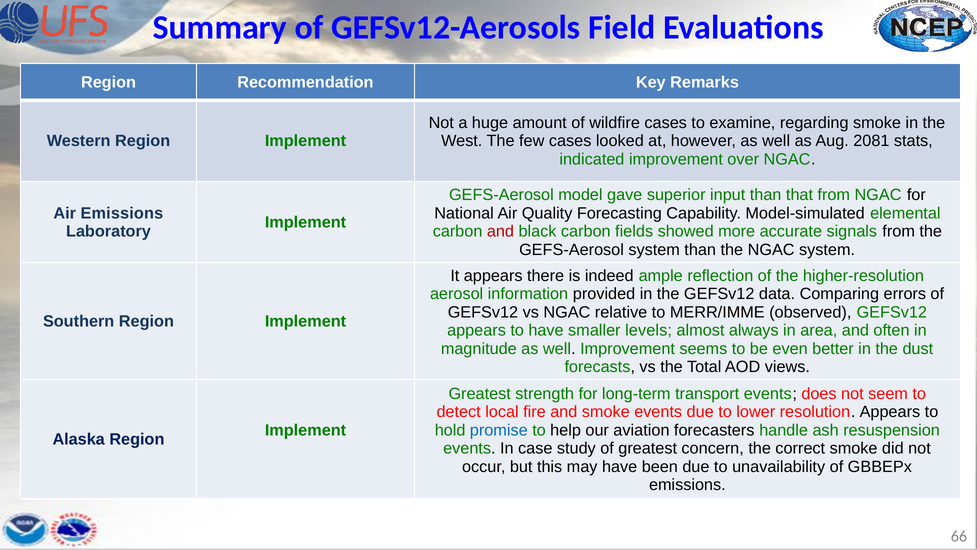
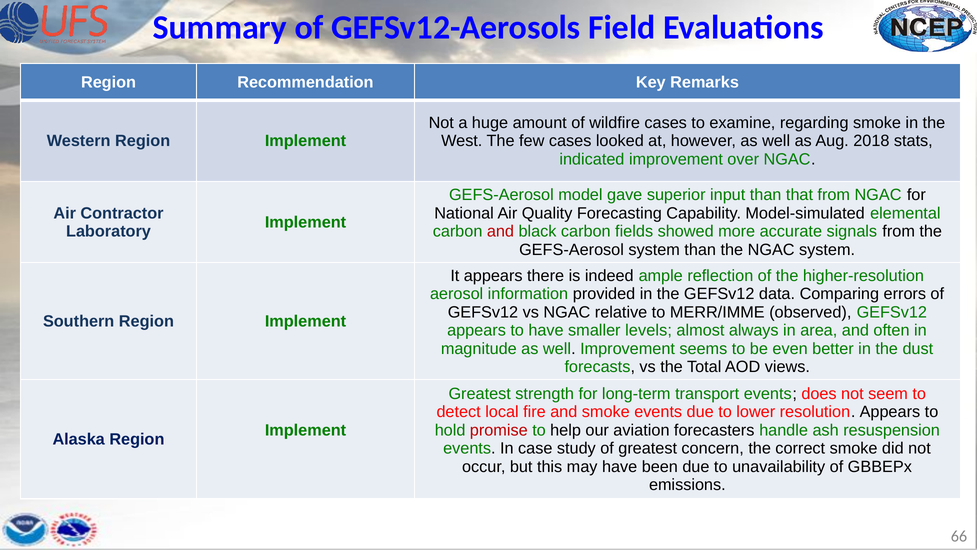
2081: 2081 -> 2018 (871, 141)
Air Emissions: Emissions -> Contractor (122, 213)
promise colour: blue -> red (499, 430)
